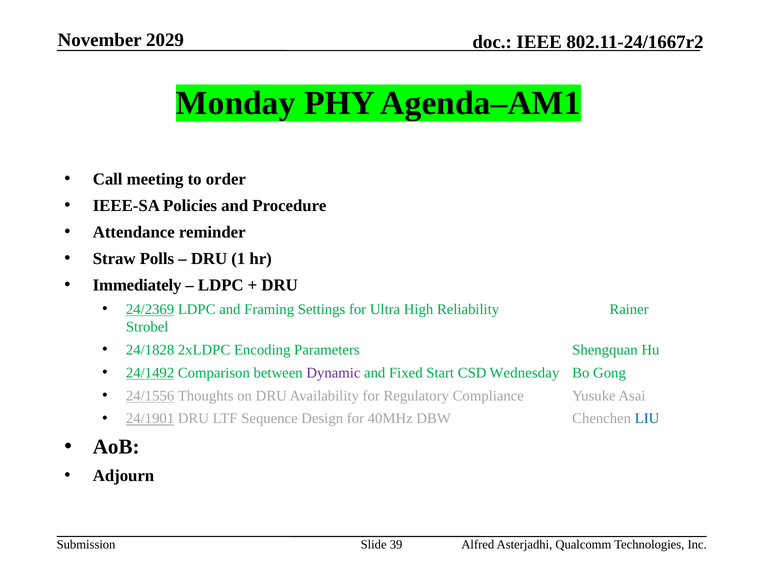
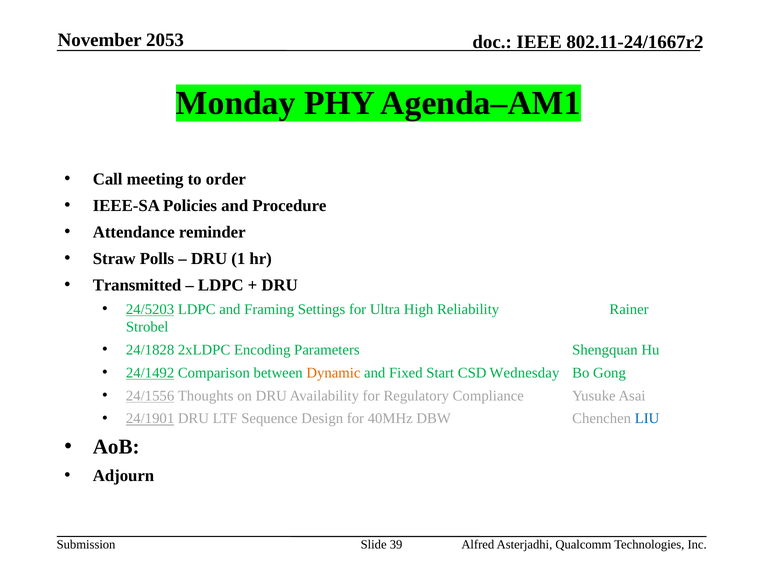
2029: 2029 -> 2053 (165, 40)
Immediately: Immediately -> Transmitted (137, 285)
24/2369: 24/2369 -> 24/5203 (150, 309)
Dynamic colour: purple -> orange (333, 373)
